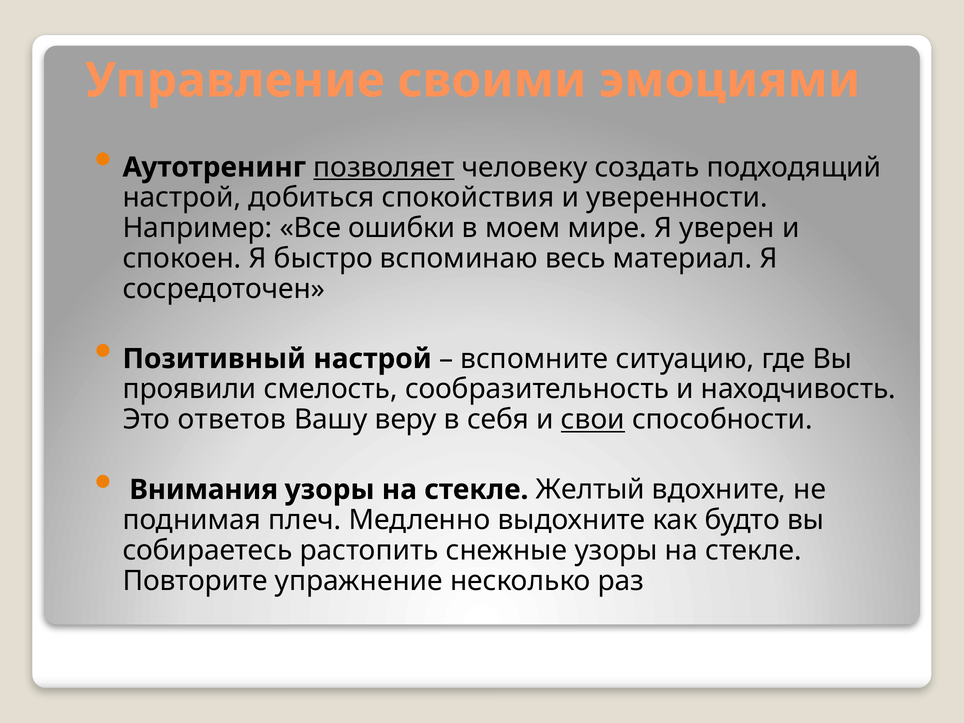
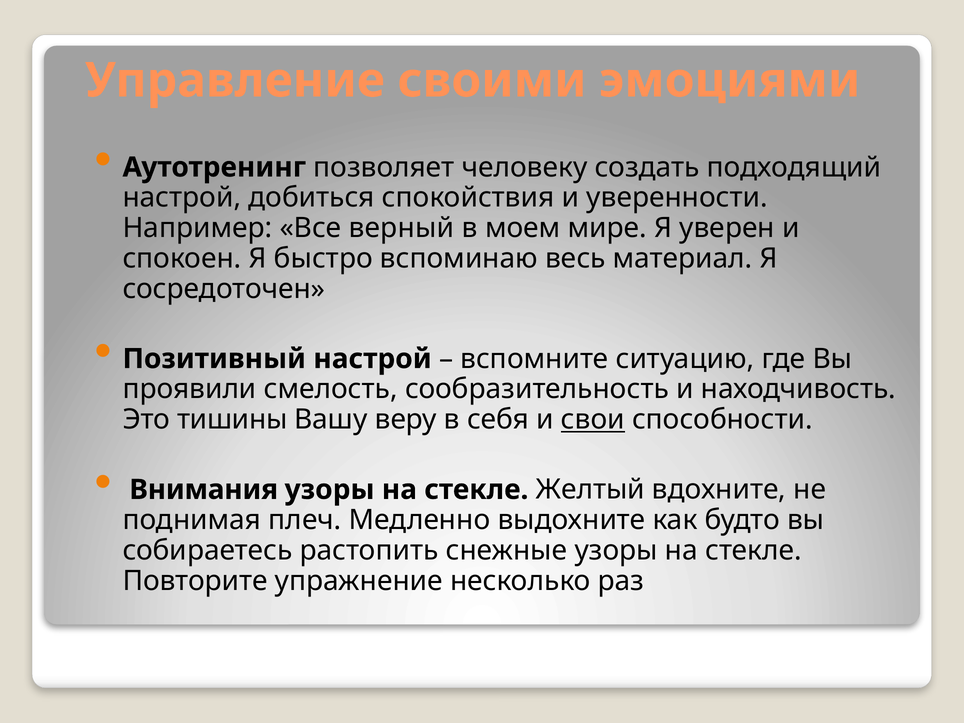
позволяет underline: present -> none (384, 167)
ошибки: ошибки -> верный (401, 228)
ответов: ответов -> тишины (232, 420)
